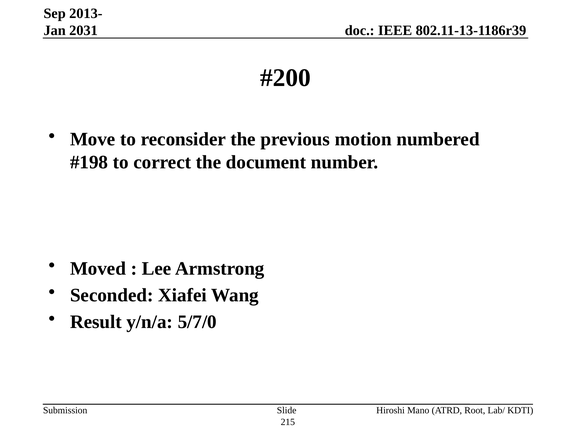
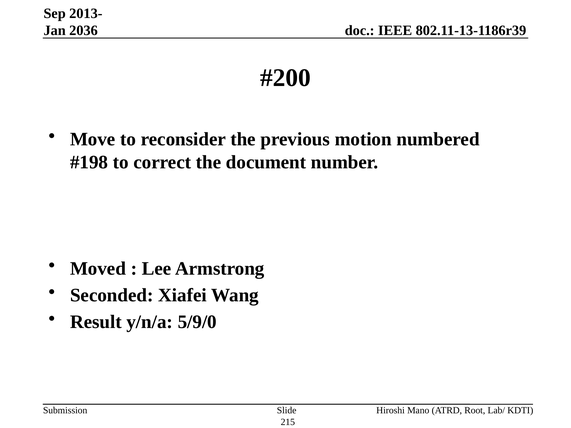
2031: 2031 -> 2036 (83, 30)
5/7/0: 5/7/0 -> 5/9/0 (197, 322)
